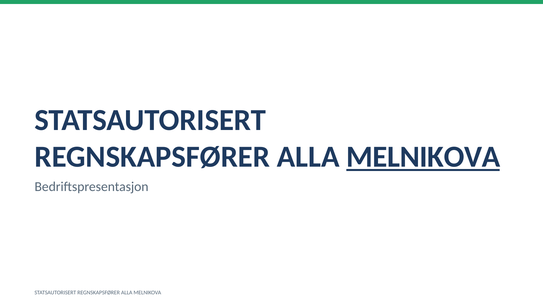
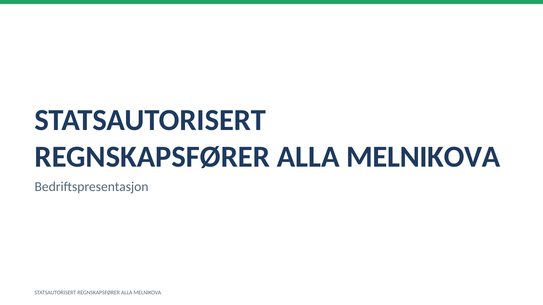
MELNIKOVA underline: present -> none (423, 157)
